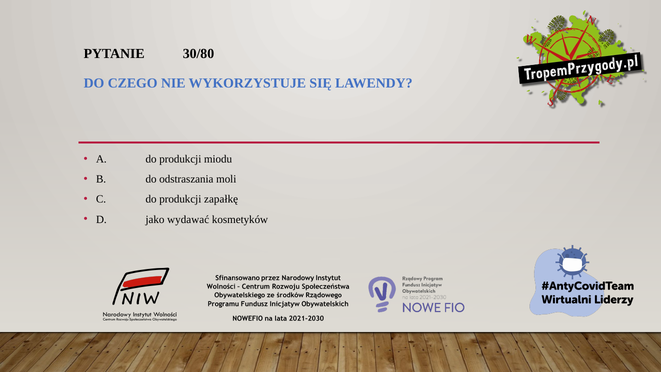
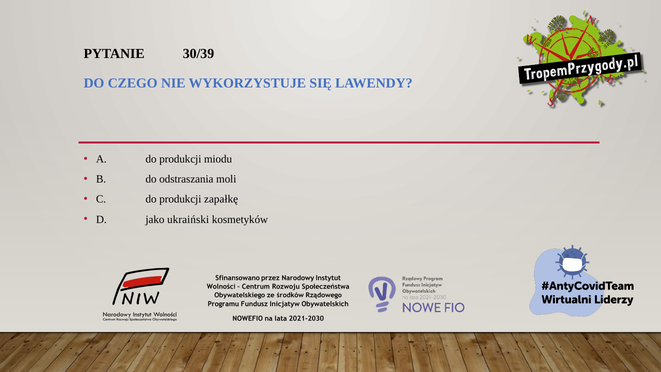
30/80: 30/80 -> 30/39 (198, 53)
wydawać: wydawać -> ukraiński (188, 219)
